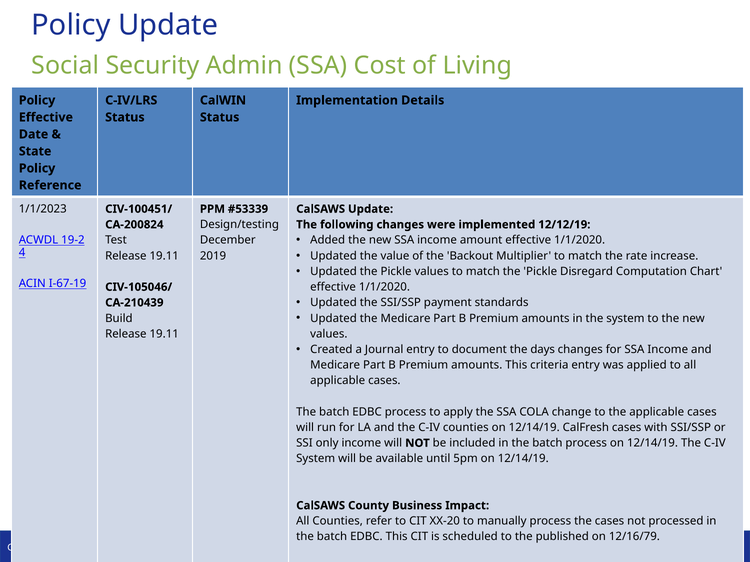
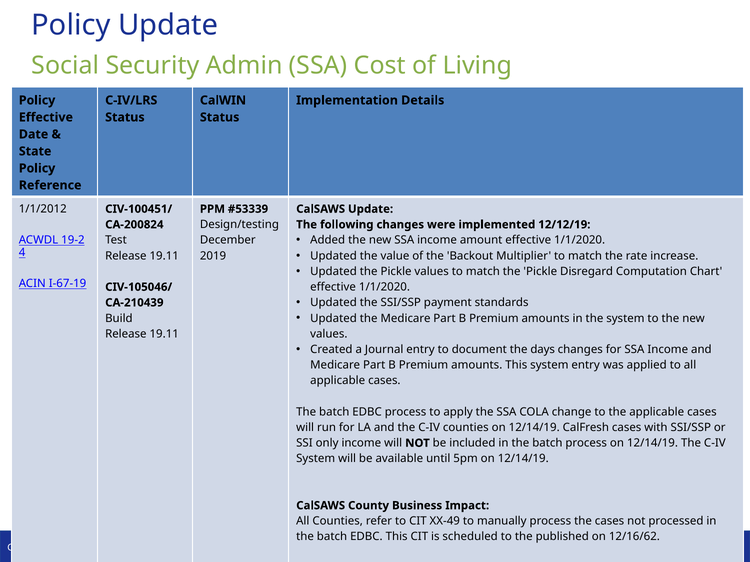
1/1/2023: 1/1/2023 -> 1/1/2012 (43, 209)
This criteria: criteria -> system (549, 365)
XX-20: XX-20 -> XX-49 (445, 522)
12/16/79: 12/16/79 -> 12/16/62 (634, 537)
